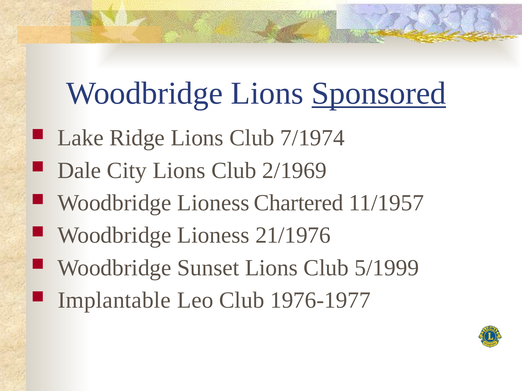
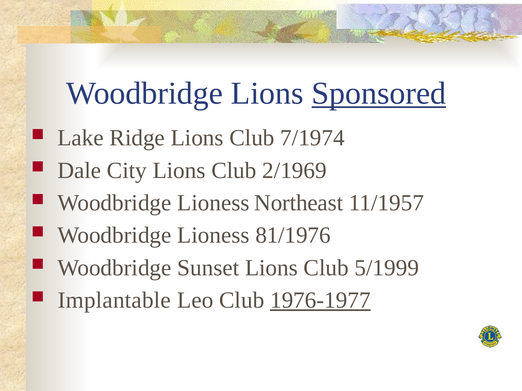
Chartered: Chartered -> Northeast (299, 203)
21/1976: 21/1976 -> 81/1976 (293, 236)
1976-1977 underline: none -> present (320, 301)
